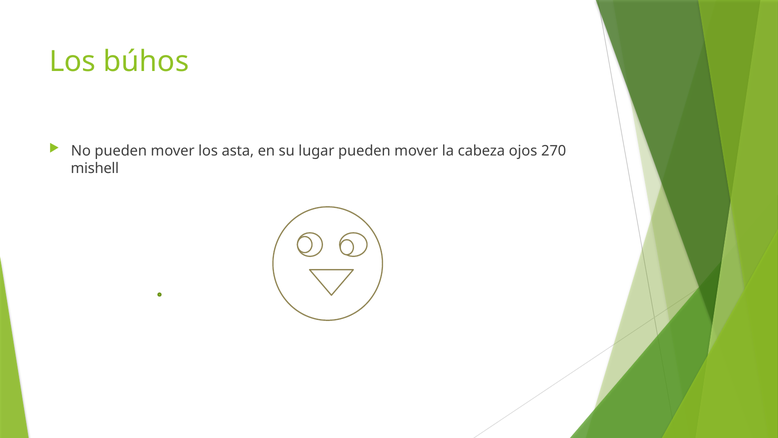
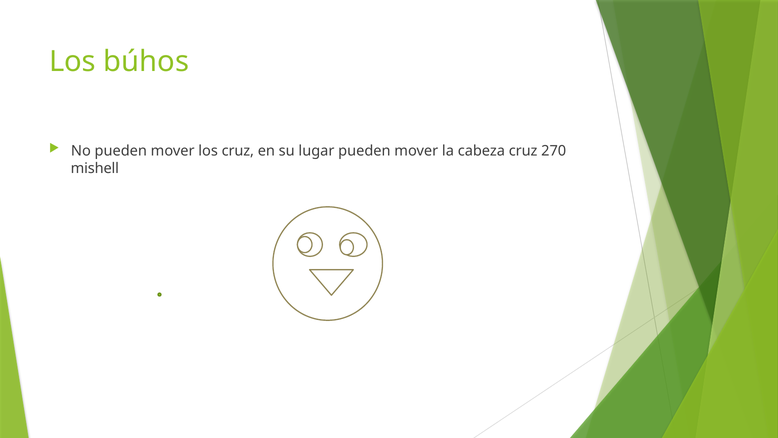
los asta: asta -> cruz (238, 151)
cabeza ojos: ojos -> cruz (523, 151)
